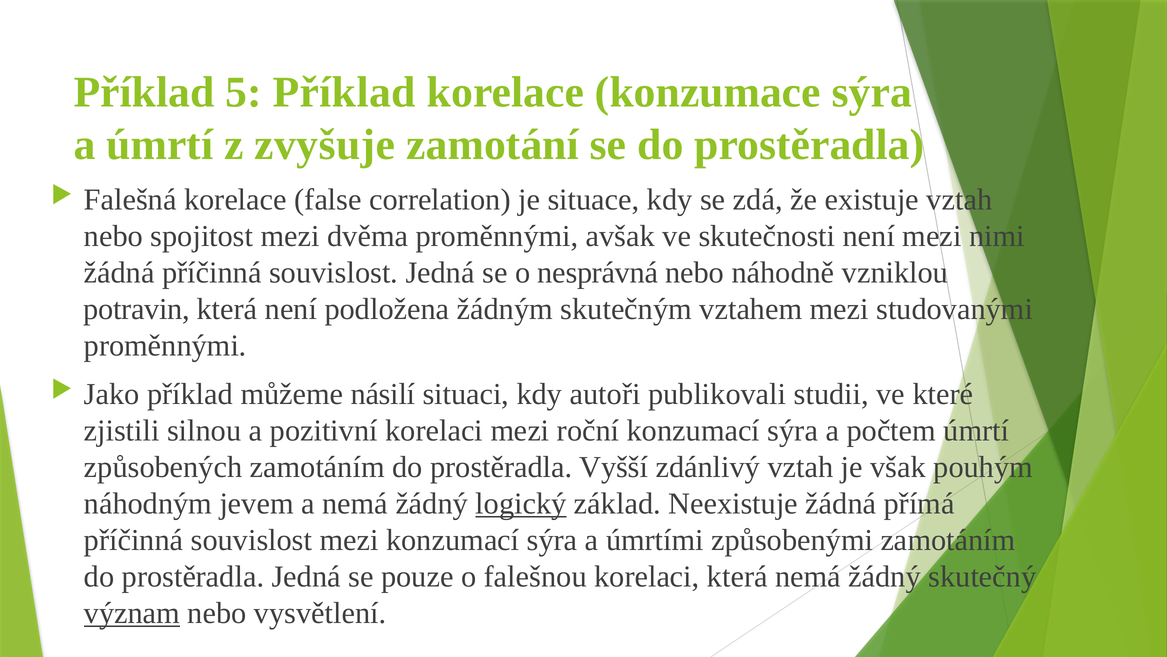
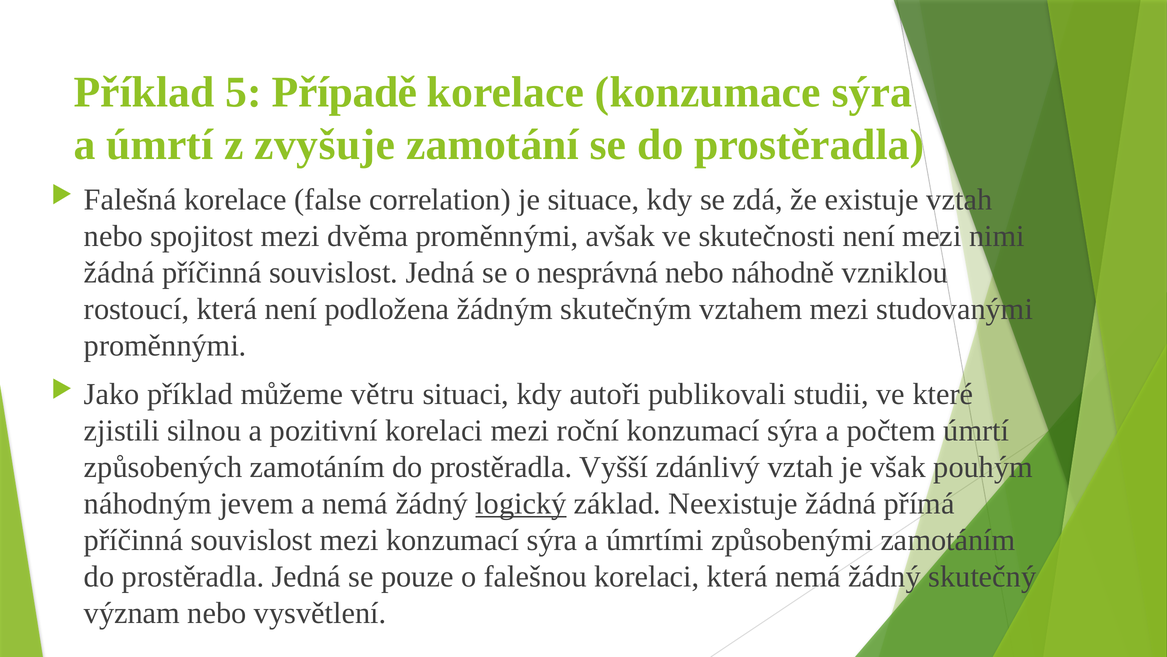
5 Příklad: Příklad -> Případě (345, 92)
potravin: potravin -> rostoucí (137, 309)
násilí: násilí -> větru (383, 394)
význam underline: present -> none (132, 613)
